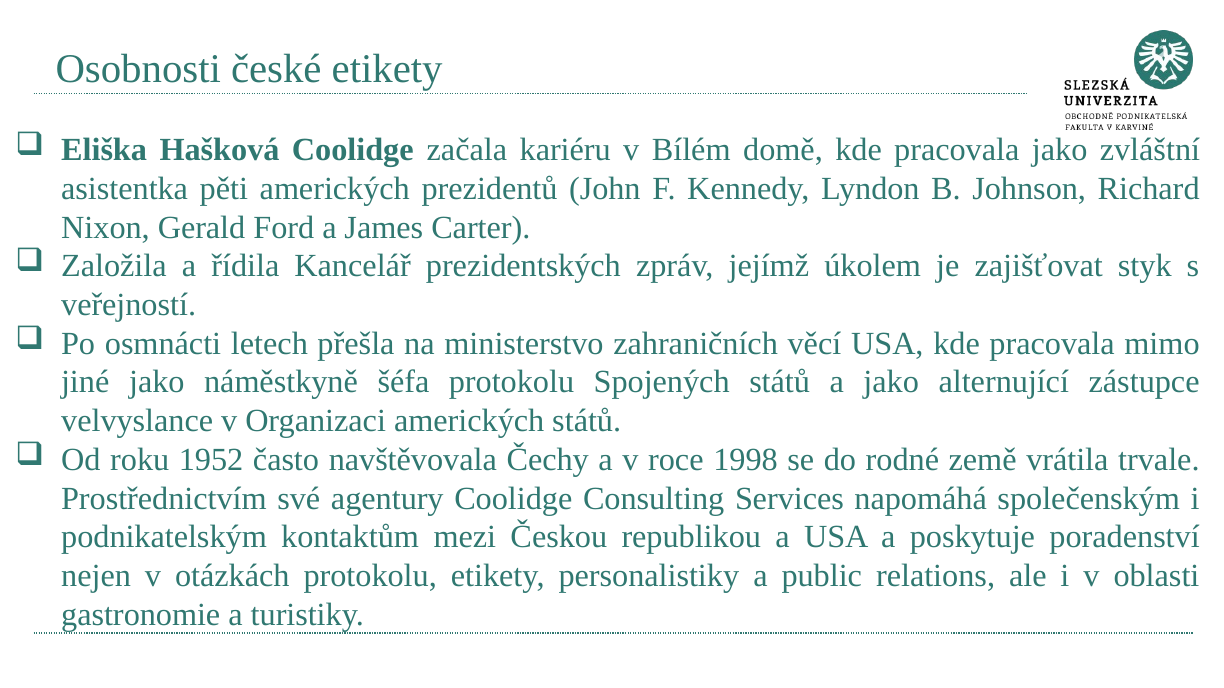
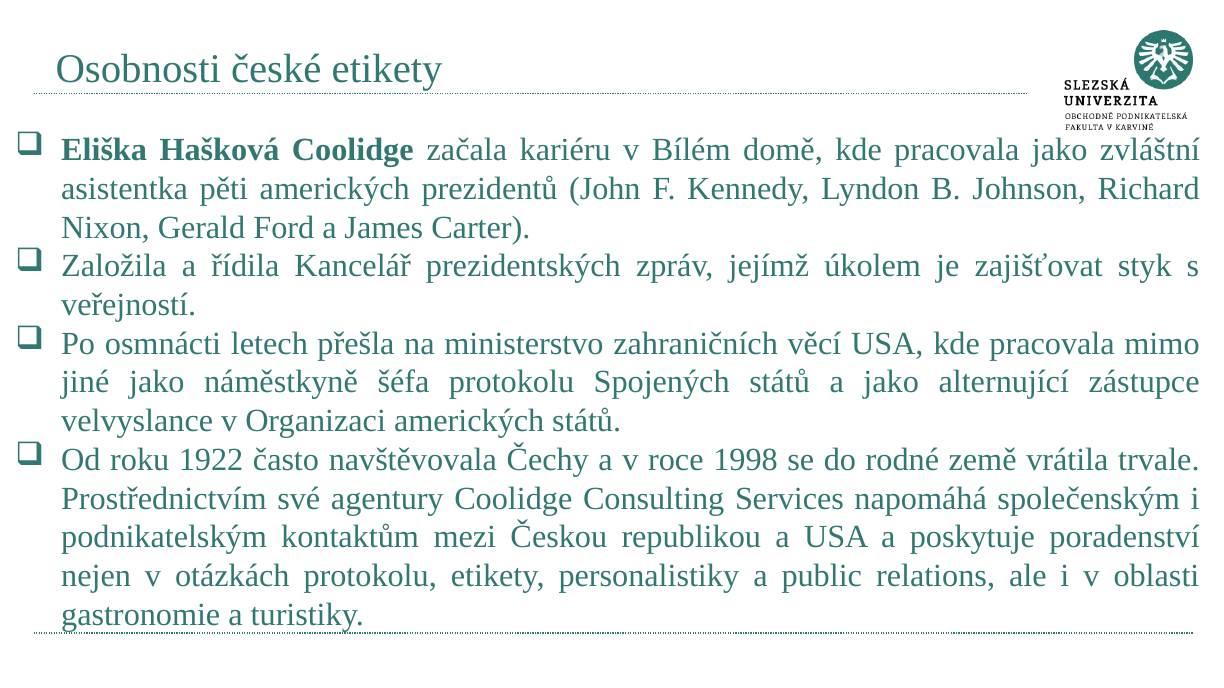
1952: 1952 -> 1922 (211, 460)
